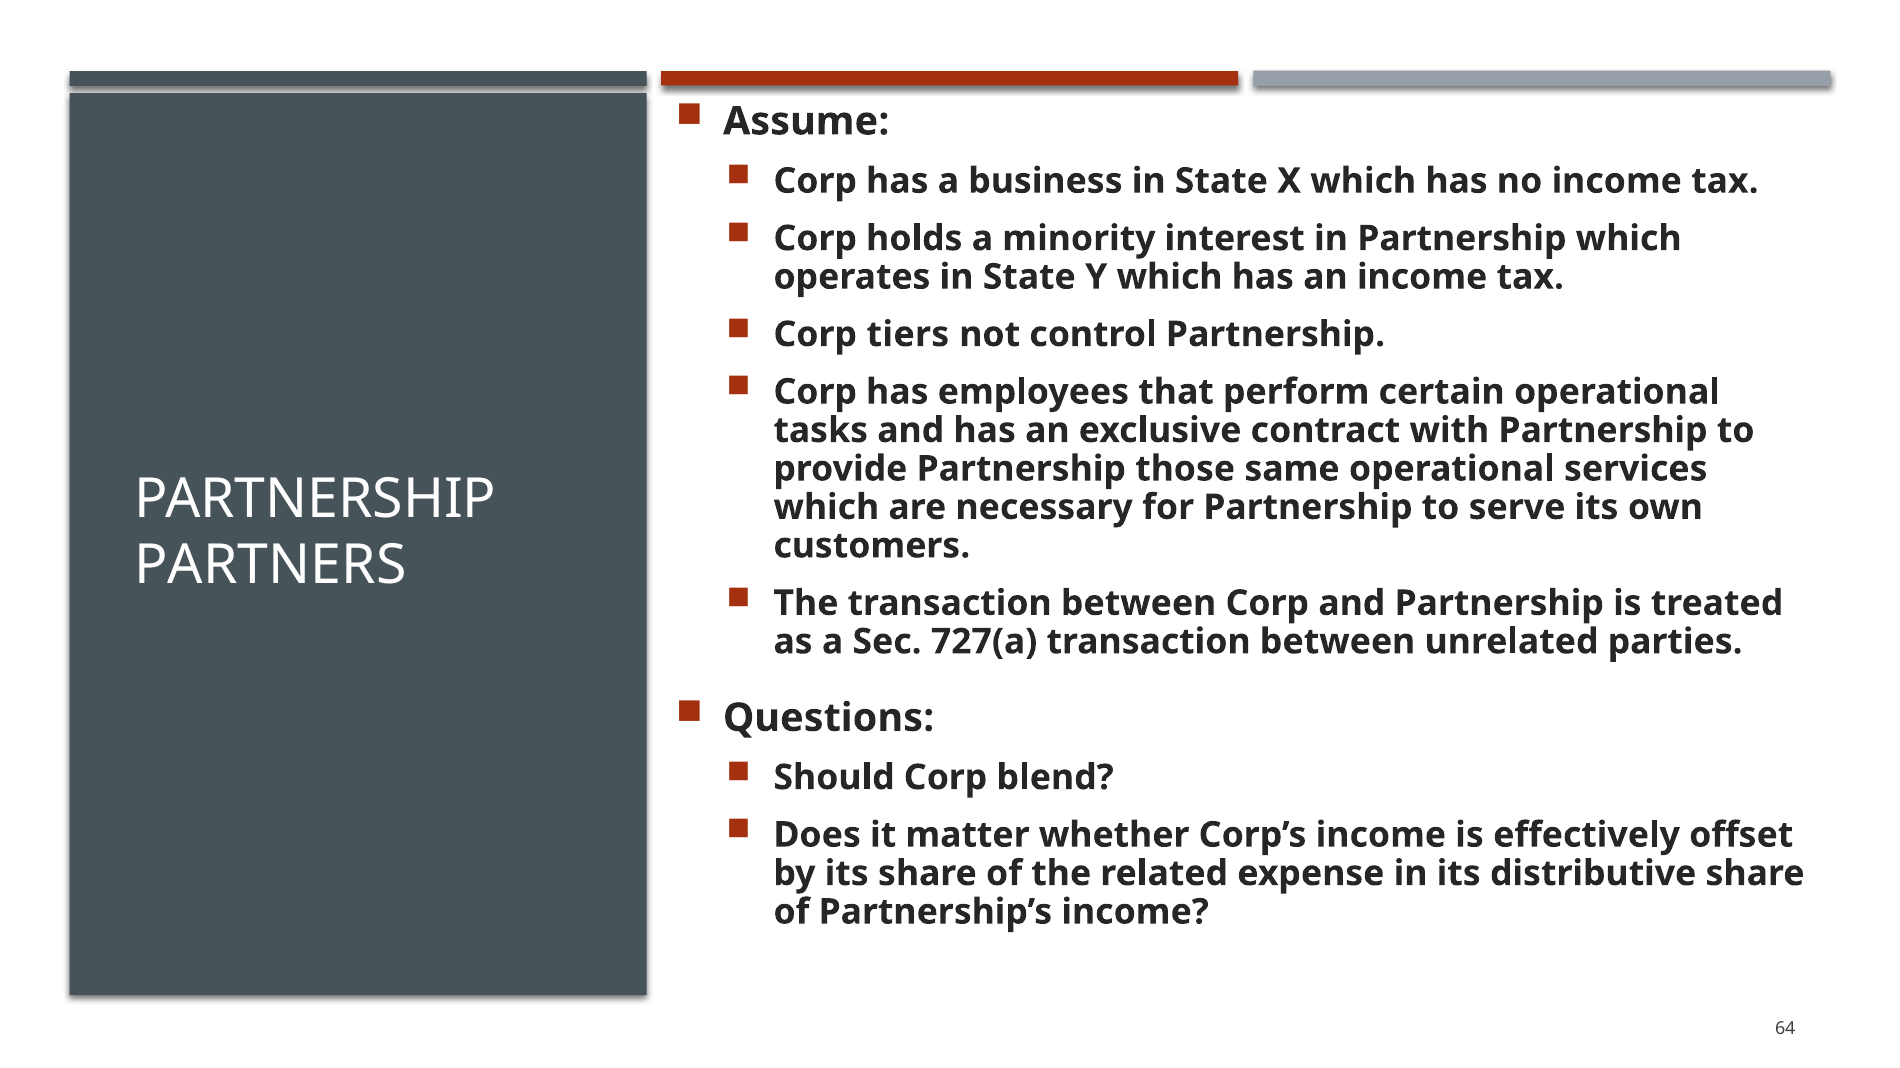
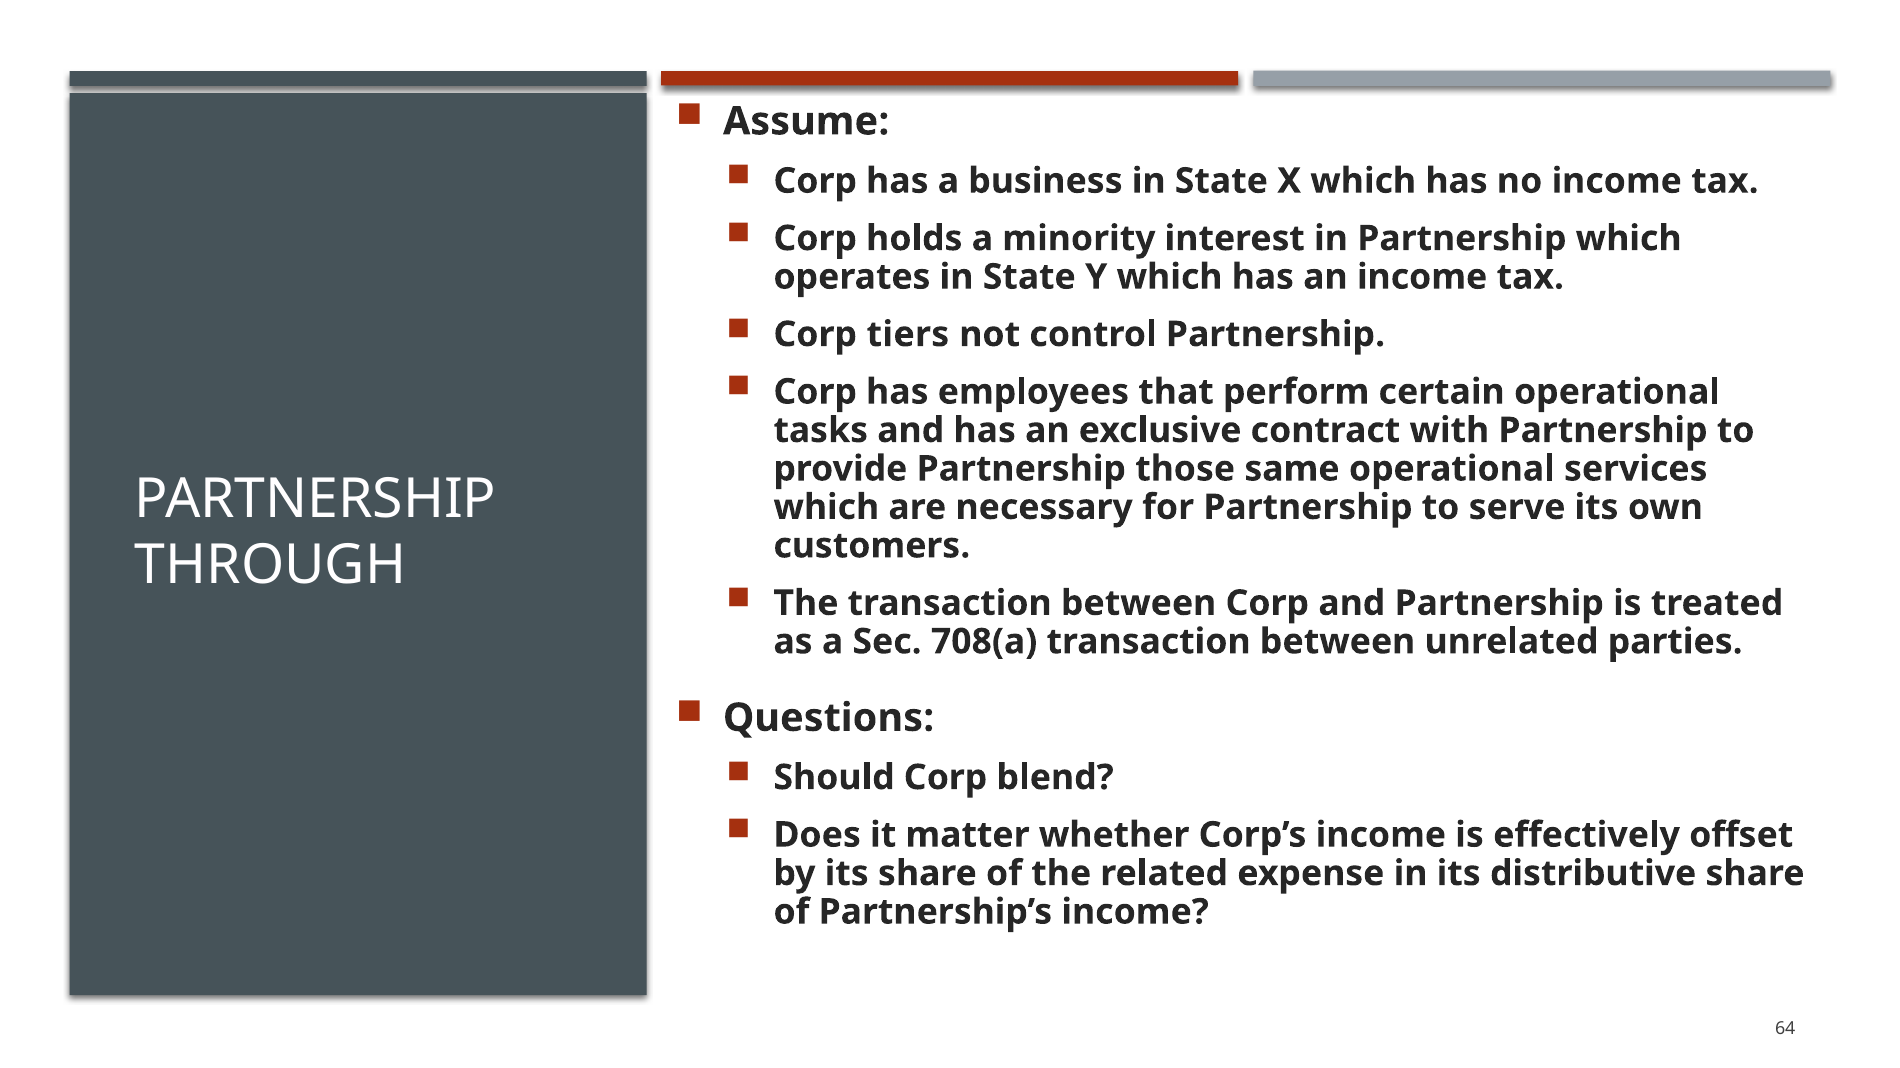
PARTNERS: PARTNERS -> THROUGH (270, 566)
727(a: 727(a -> 708(a (984, 642)
